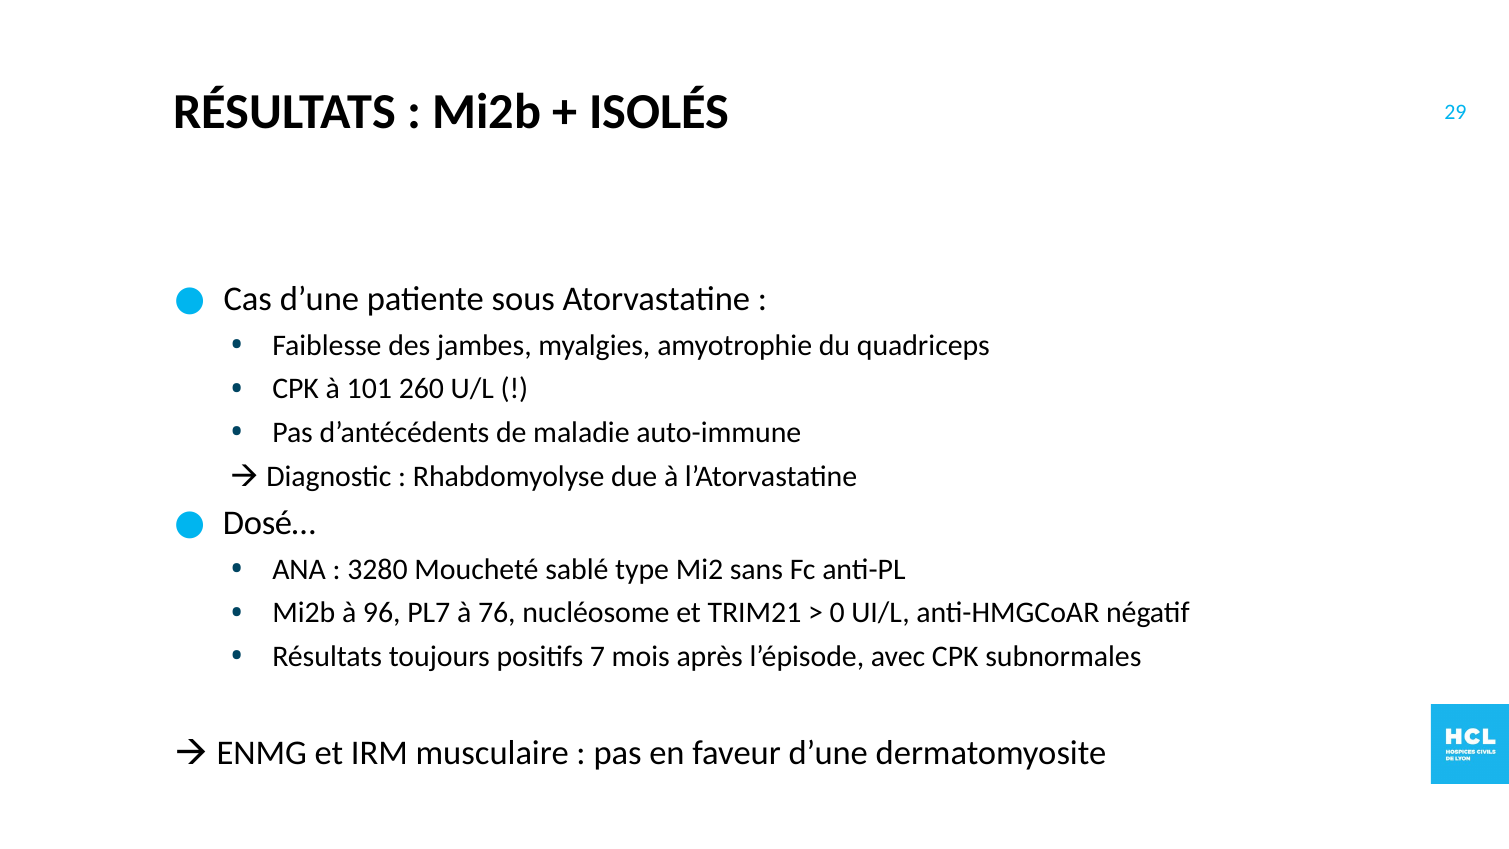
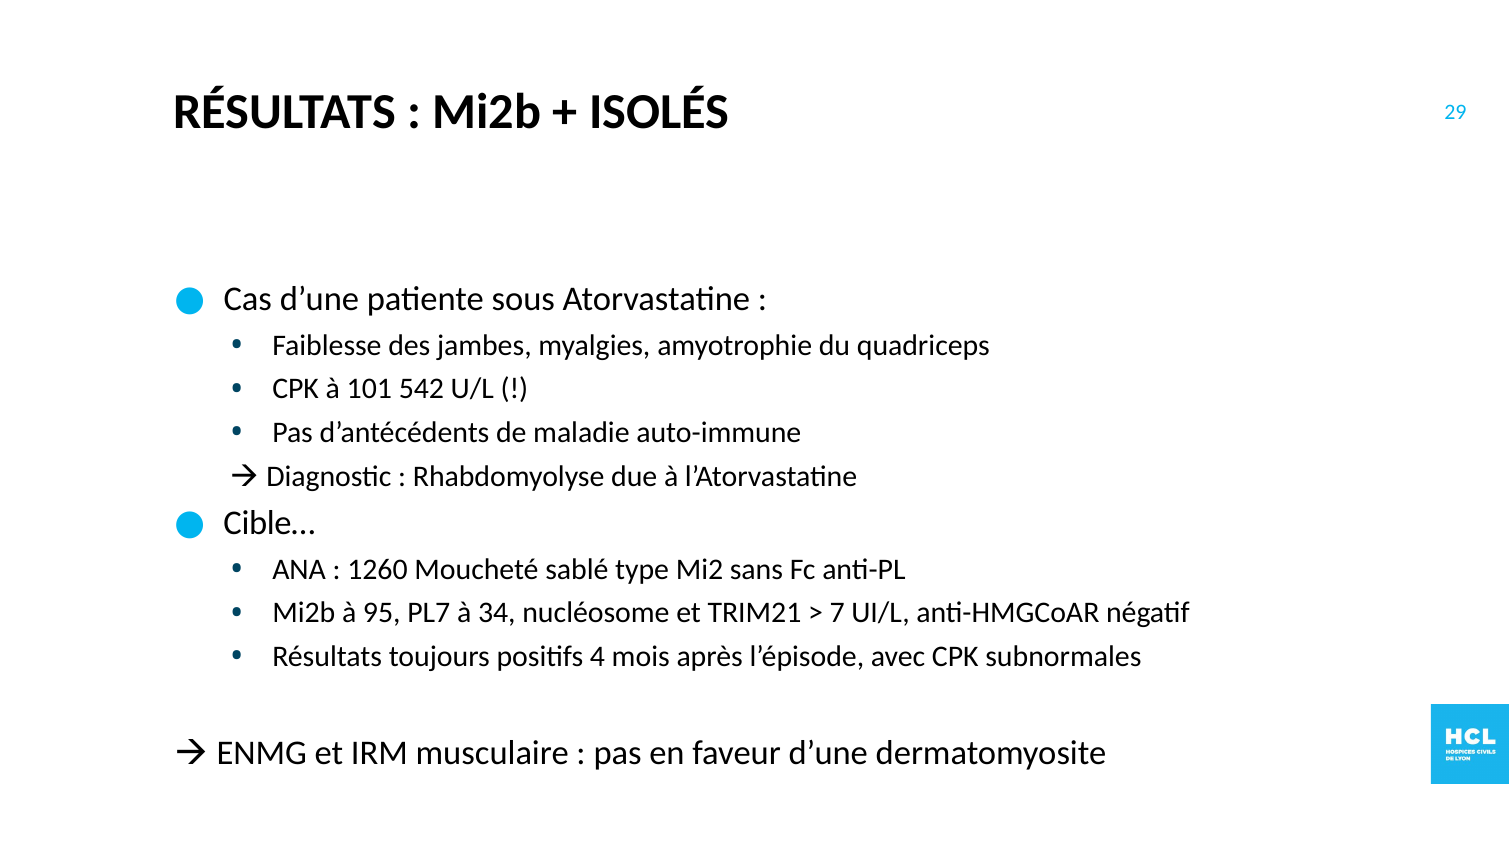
260: 260 -> 542 (421, 389)
Dosé…: Dosé… -> Cible… (269, 523)
3280: 3280 -> 1260 (377, 569)
96: 96 -> 95 (382, 613)
76: 76 -> 34 (497, 613)
0: 0 -> 7 (837, 613)
7: 7 -> 4 (598, 657)
